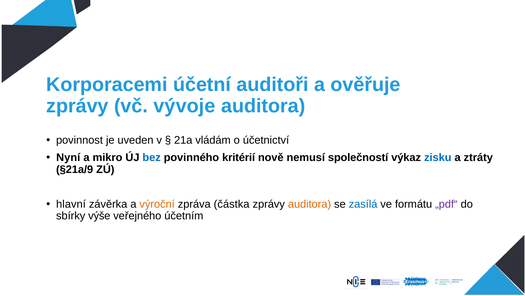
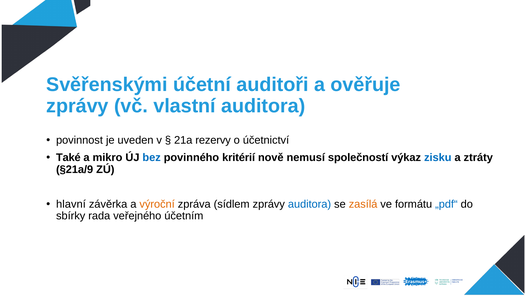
Korporacemi: Korporacemi -> Svěřenskými (107, 84)
vývoje: vývoje -> vlastní (185, 106)
vládám: vládám -> rezervy (213, 140)
Nyní: Nyní -> Také (68, 157)
částka: částka -> sídlem (232, 204)
auditora colour: orange -> blue (310, 204)
zasílá colour: blue -> orange (363, 204)
„pdf“ colour: purple -> blue (446, 204)
výše: výše -> rada (99, 216)
